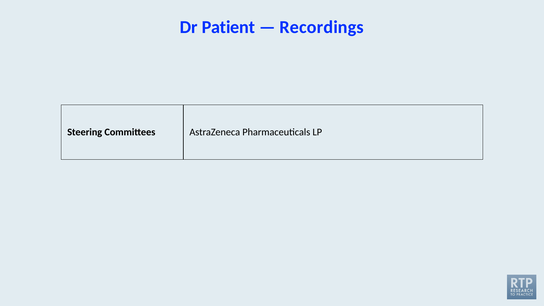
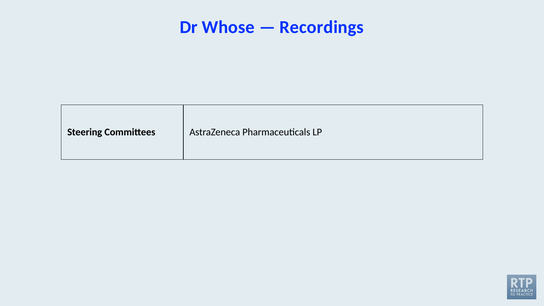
Patient: Patient -> Whose (228, 27)
